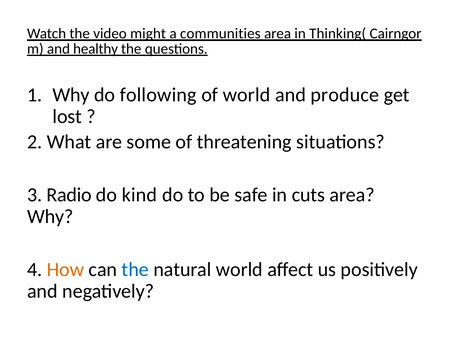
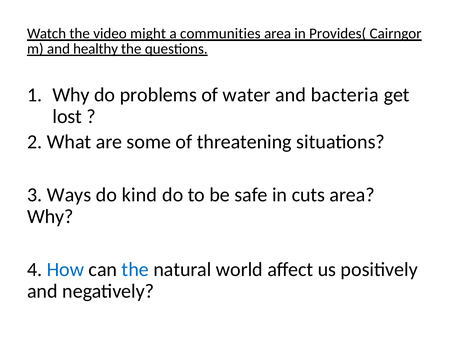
Thinking(: Thinking( -> Provides( (338, 34)
following: following -> problems (158, 95)
of world: world -> water (247, 95)
produce: produce -> bacteria (345, 95)
Radio: Radio -> Ways (69, 194)
How colour: orange -> blue (65, 269)
